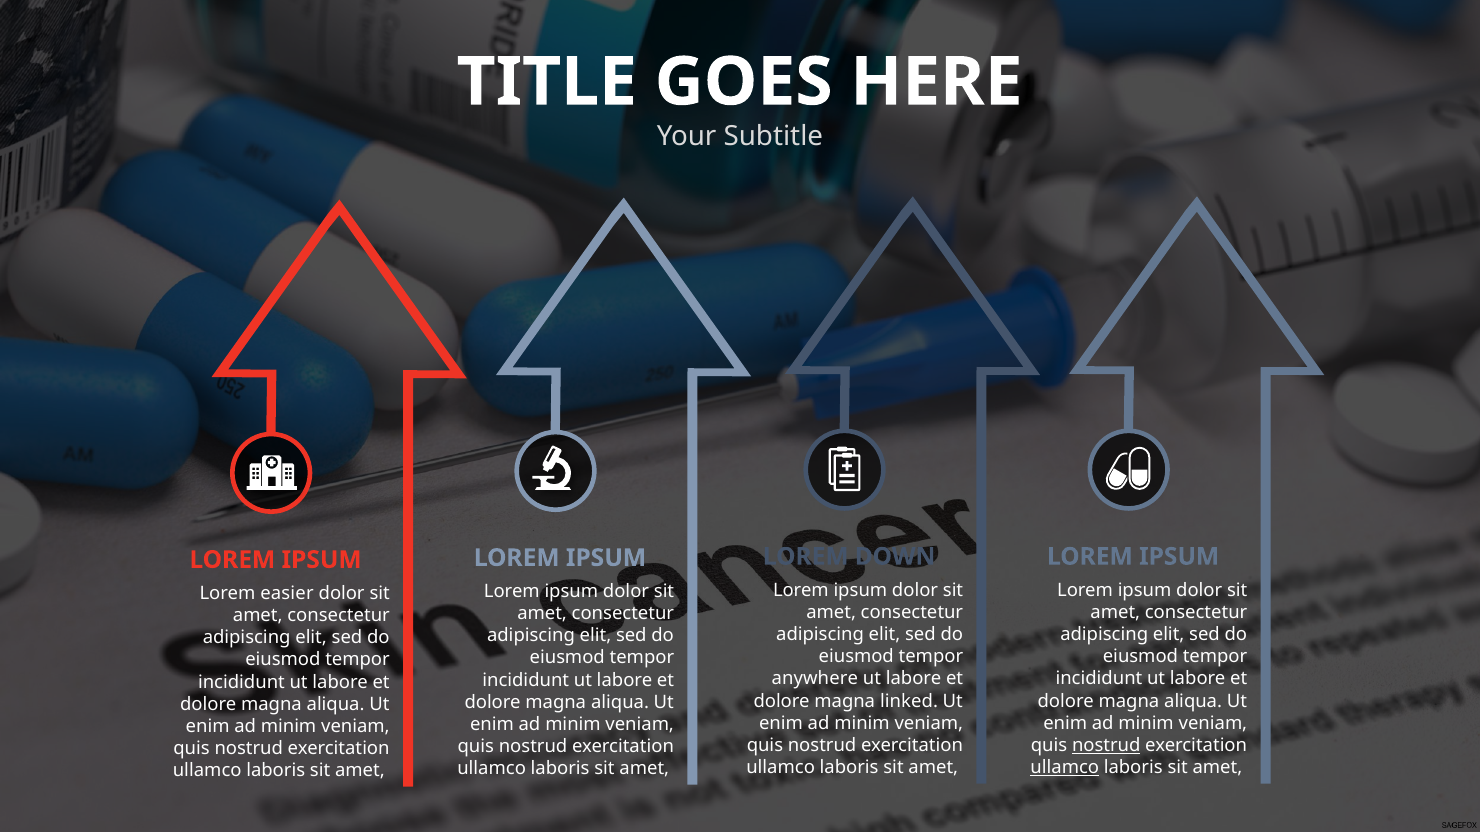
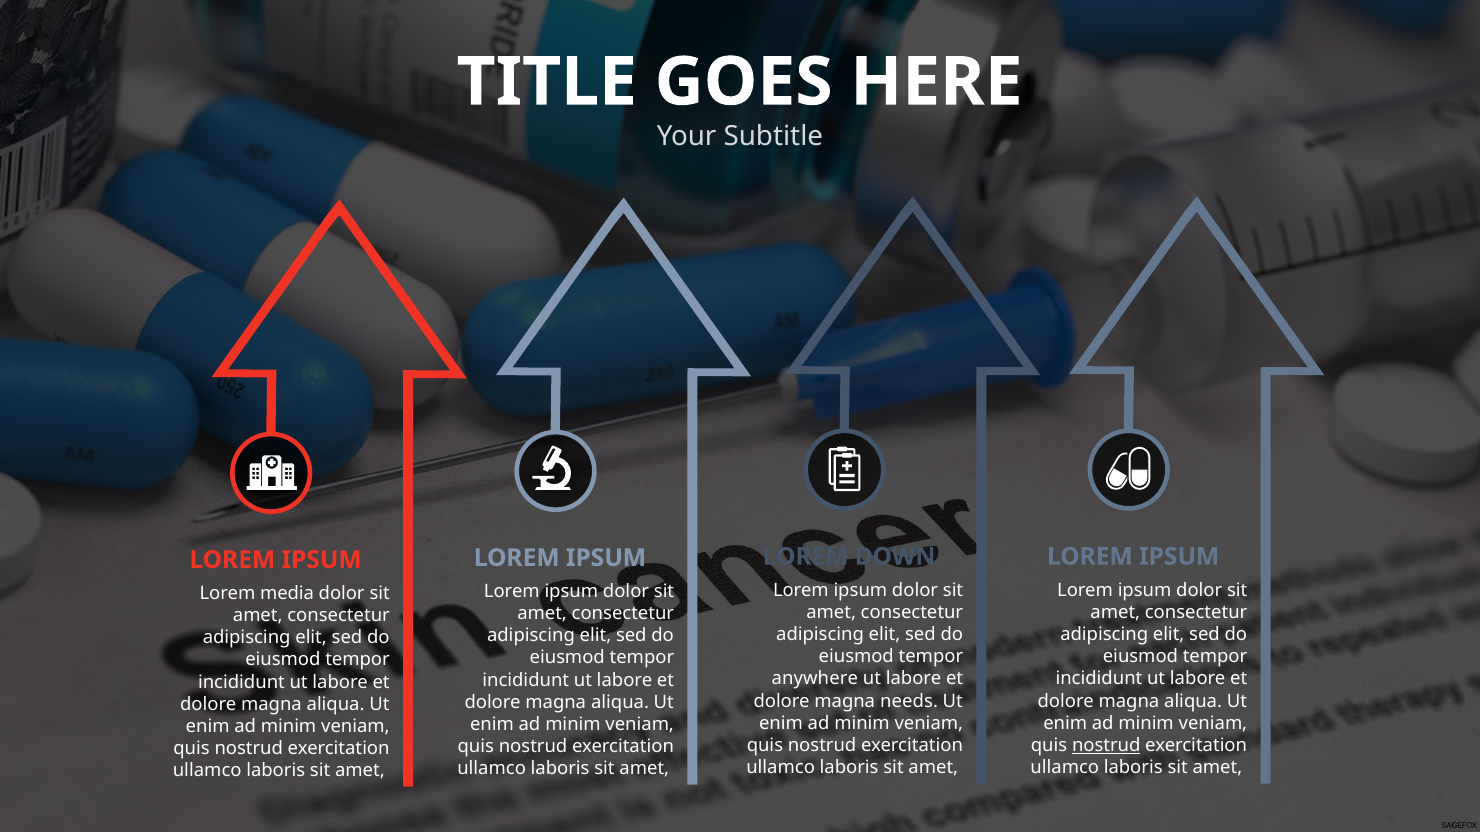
easier: easier -> media (287, 594)
linked: linked -> needs (909, 701)
ullamco underline: present -> none (1065, 768)
